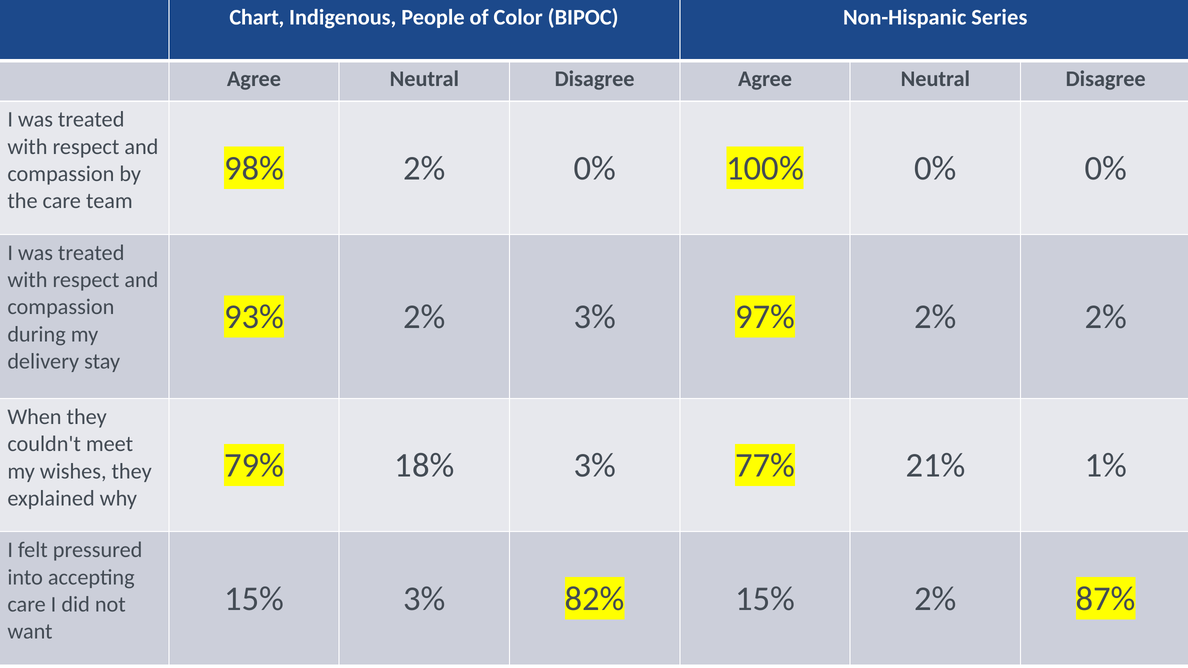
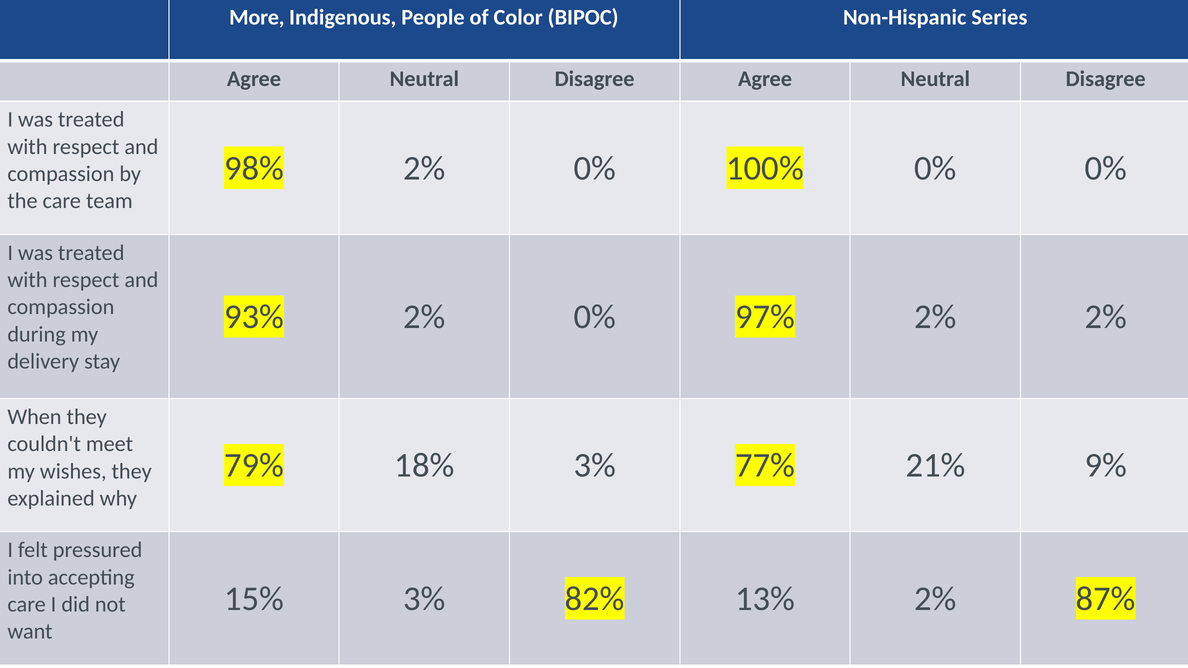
Chart: Chart -> More (257, 17)
93% 2% 3%: 3% -> 0% (595, 317)
1%: 1% -> 9% (1106, 466)
82% 15%: 15% -> 13% (765, 599)
